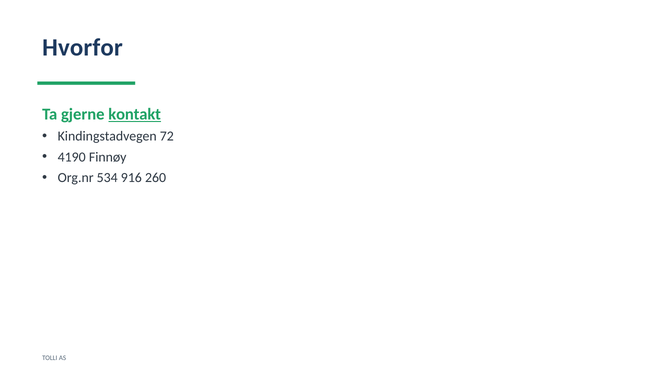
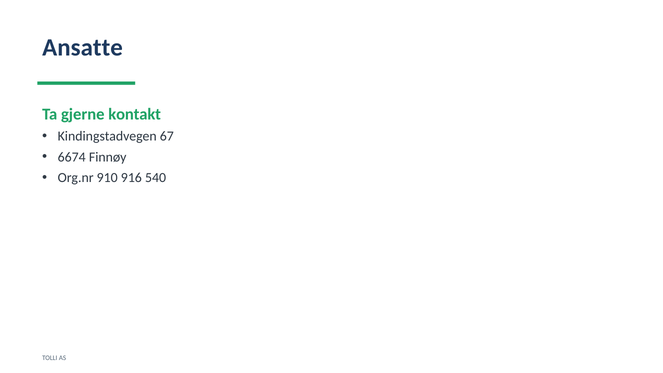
Hvorfor: Hvorfor -> Ansatte (82, 47)
kontakt underline: present -> none (135, 114)
72: 72 -> 67 (167, 136)
4190: 4190 -> 6674 (72, 157)
534: 534 -> 910 (107, 178)
260: 260 -> 540 (156, 178)
